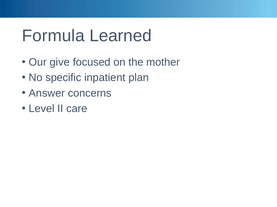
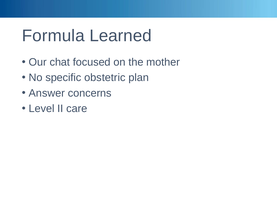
give: give -> chat (60, 62)
inpatient: inpatient -> obstetric (105, 78)
